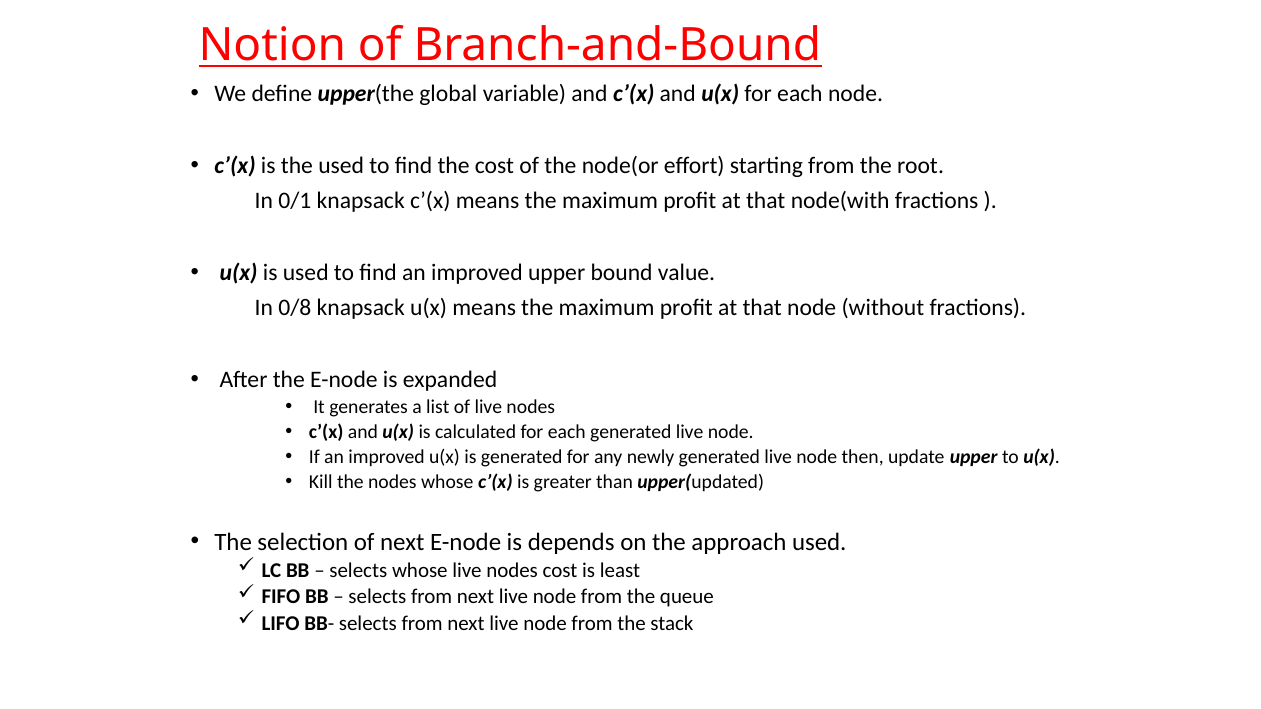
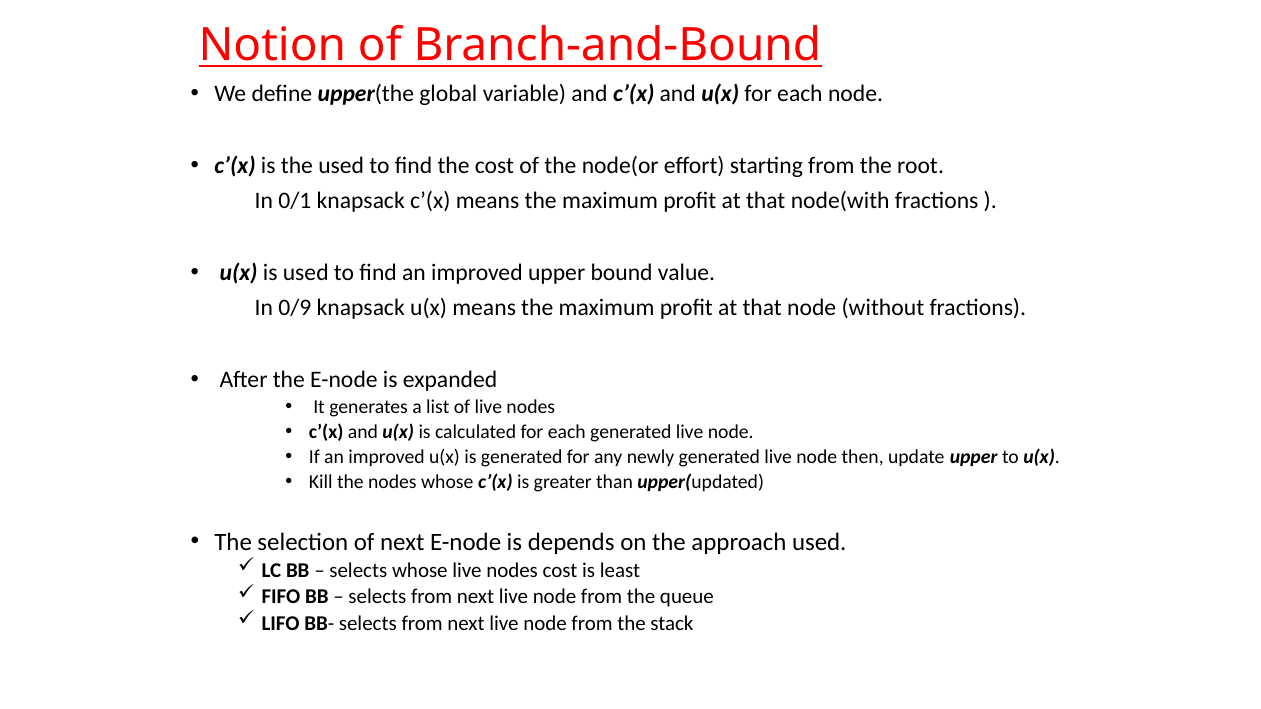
0/8: 0/8 -> 0/9 (295, 308)
